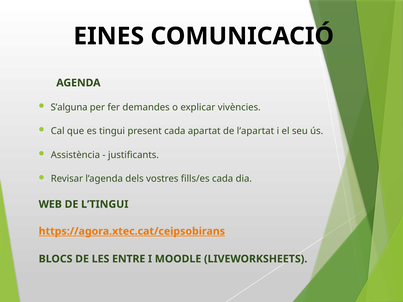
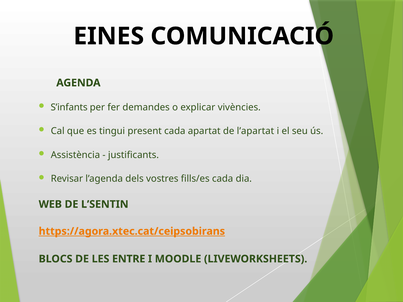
S’alguna: S’alguna -> S’infants (69, 107)
L’TINGUI: L’TINGUI -> L’SENTIN (105, 204)
